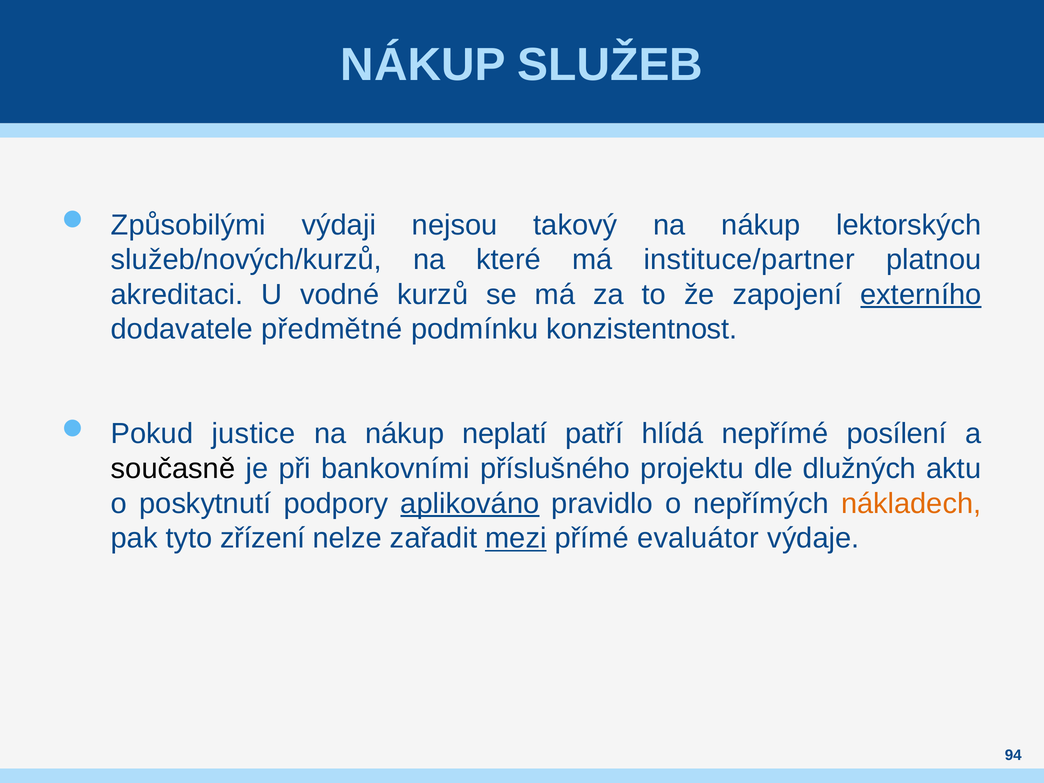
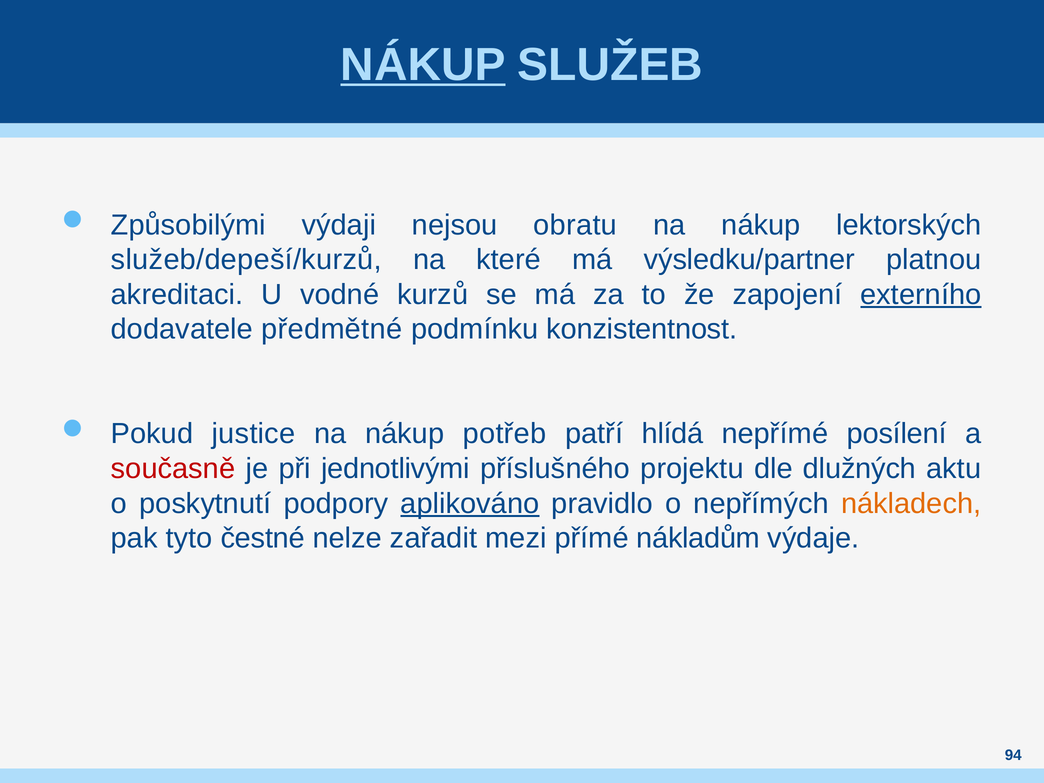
NÁKUP underline: none -> present (423, 65)
takový: takový -> obratu (575, 225)
služeb/nových/kurzů: služeb/nových/kurzů -> služeb/depeší/kurzů (246, 260)
instituce/partner: instituce/partner -> výsledku/partner (749, 260)
neplatí: neplatí -> potřeb (505, 434)
současně colour: black -> red (173, 469)
bankovními: bankovními -> jednotlivými (395, 469)
zřízení: zřízení -> čestné (263, 538)
mezi underline: present -> none (516, 538)
evaluátor: evaluátor -> nákladům (698, 538)
